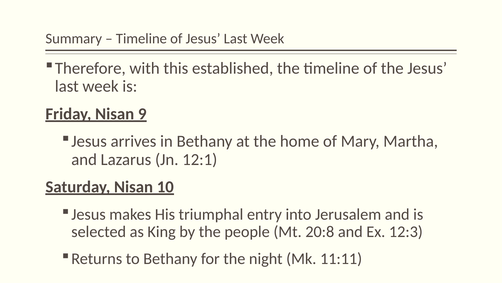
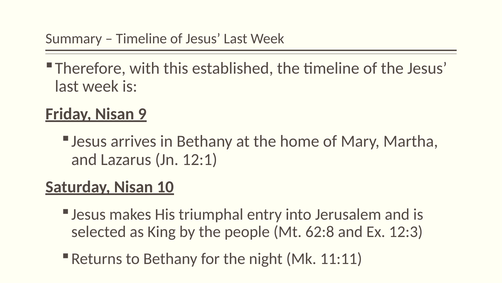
20:8: 20:8 -> 62:8 (320, 231)
